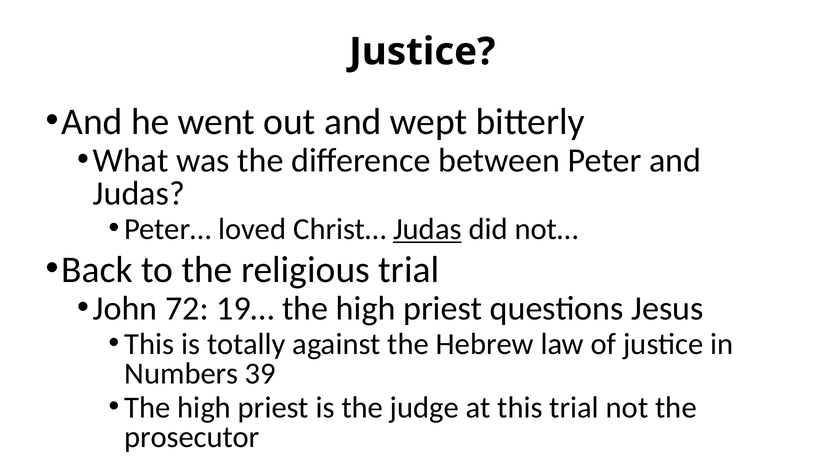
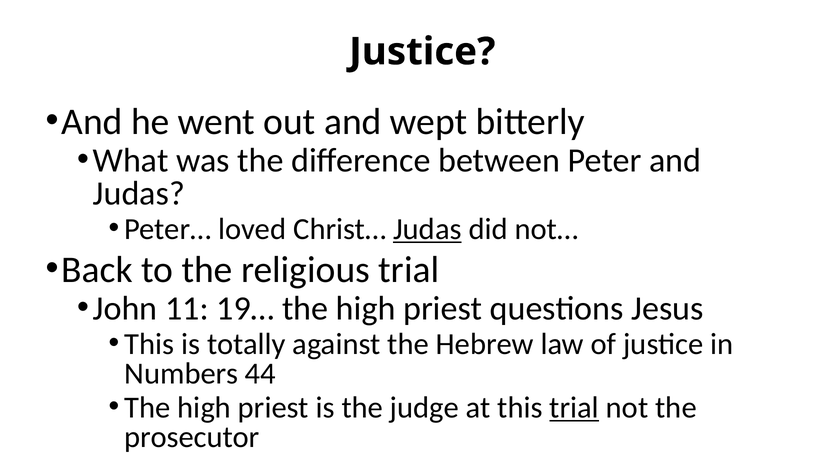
72: 72 -> 11 (187, 309)
39: 39 -> 44 (260, 374)
trial underline: none -> present (574, 407)
